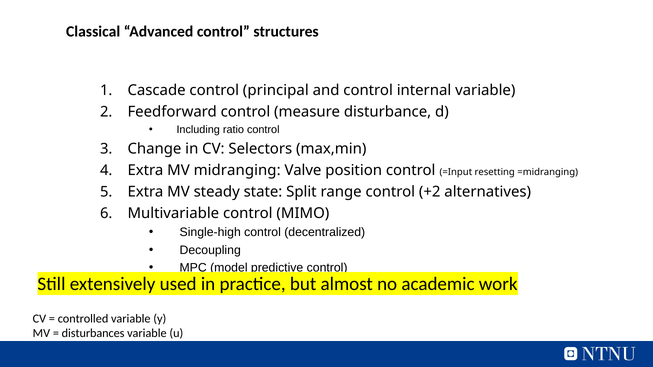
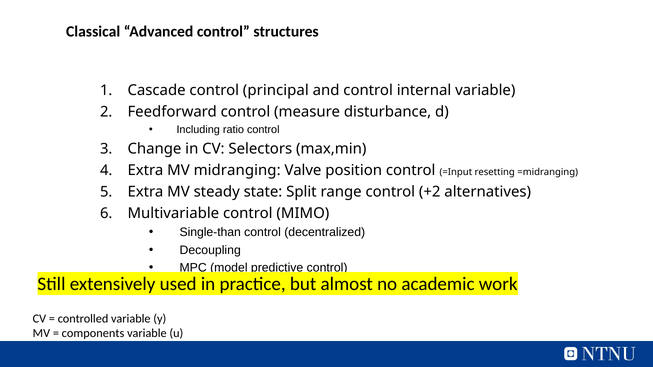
Single-high: Single-high -> Single-than (210, 233)
disturbances: disturbances -> components (93, 334)
